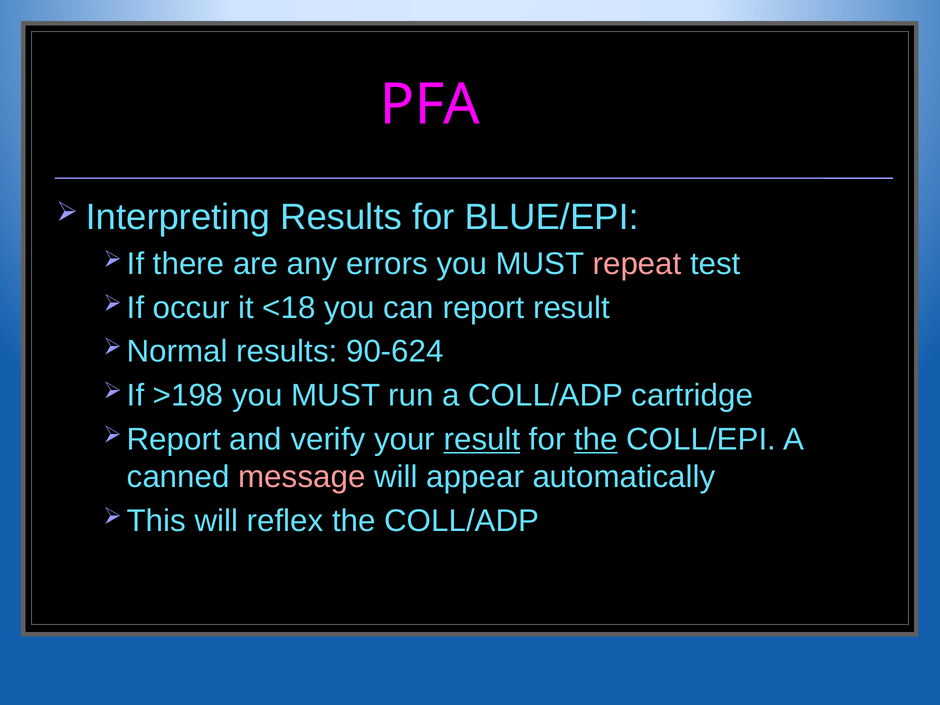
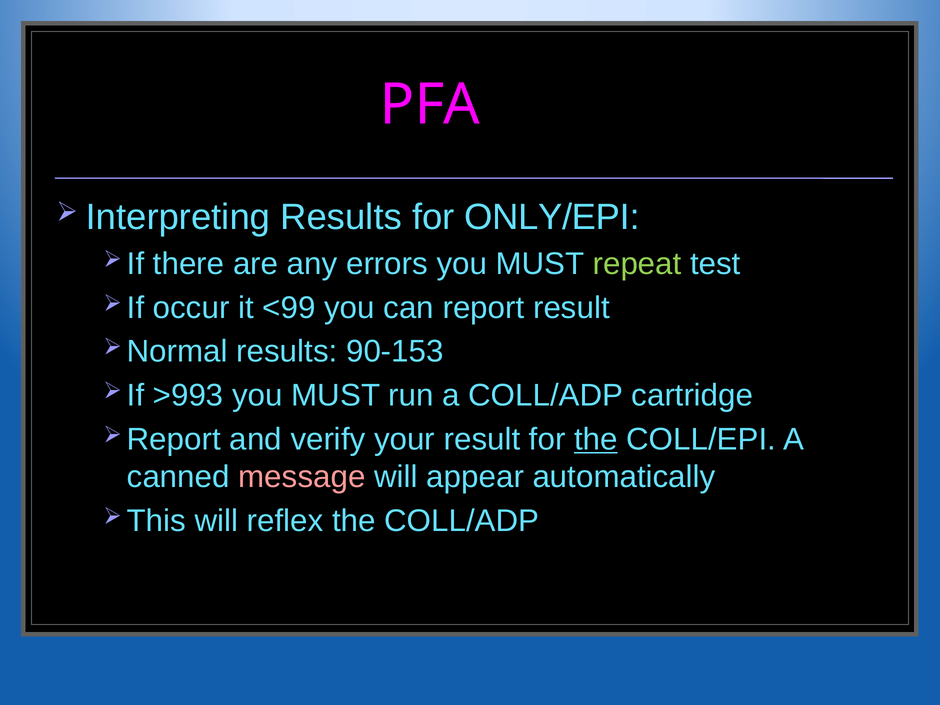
BLUE/EPI: BLUE/EPI -> ONLY/EPI (552, 217)
repeat colour: pink -> light green (637, 264)
<18: <18 -> <99 (289, 308)
90-624: 90-624 -> 90-153 (395, 352)
>198: >198 -> >993 (188, 395)
result underline: present -> none (482, 439)
